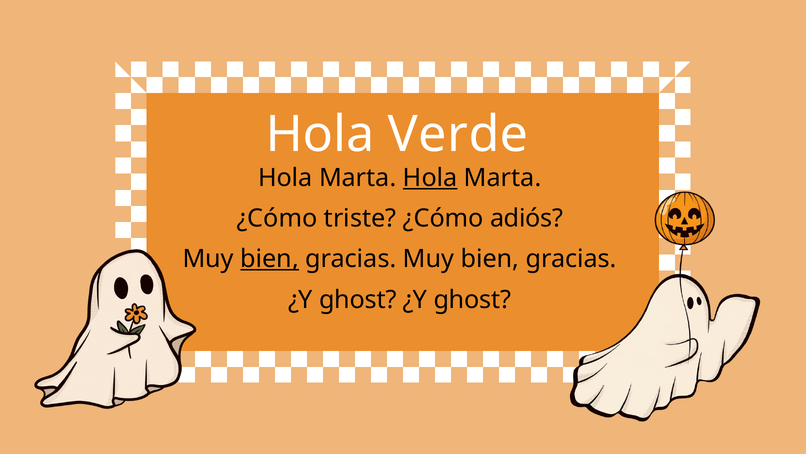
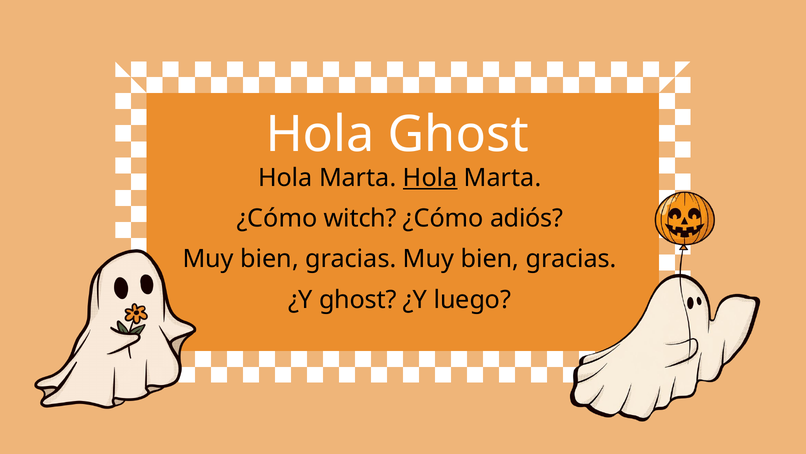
Hola Verde: Verde -> Ghost (458, 135)
triste: triste -> witch (360, 218)
bien underline: present -> none (270, 259)
ghost: ghost -> luego (472, 299)
